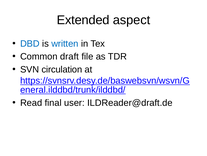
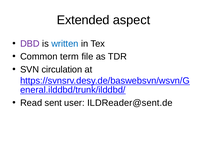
DBD colour: blue -> purple (30, 43)
draft: draft -> term (69, 56)
final: final -> sent (53, 102)
ILDReader@draft.de: ILDReader@draft.de -> ILDReader@sent.de (130, 102)
